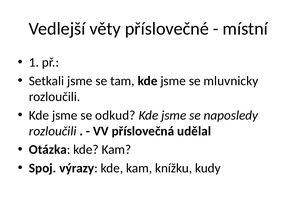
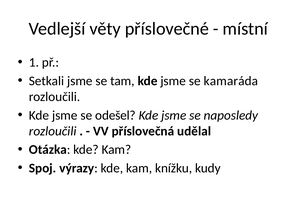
mluvnicky: mluvnicky -> kamaráda (231, 81)
odkud: odkud -> odešel (115, 115)
